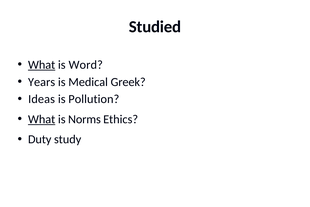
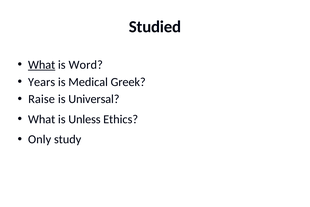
Ideas: Ideas -> Raise (42, 99)
Pollution: Pollution -> Universal (94, 99)
What underline: present -> none (42, 119)
Norms: Norms -> Unless (84, 119)
Duty: Duty -> Only (40, 139)
